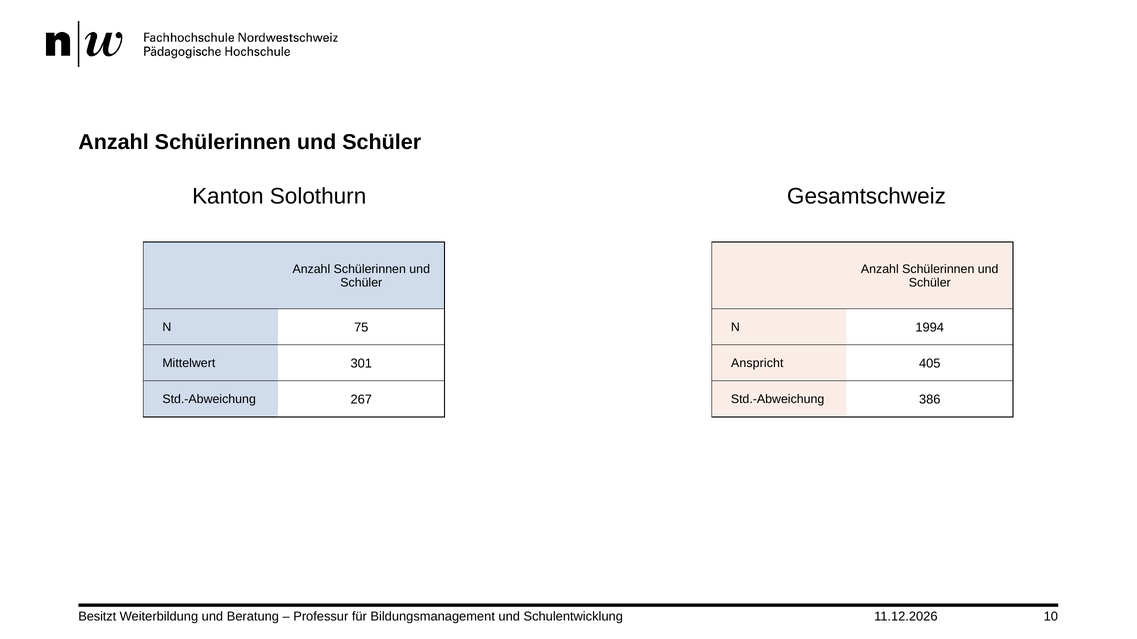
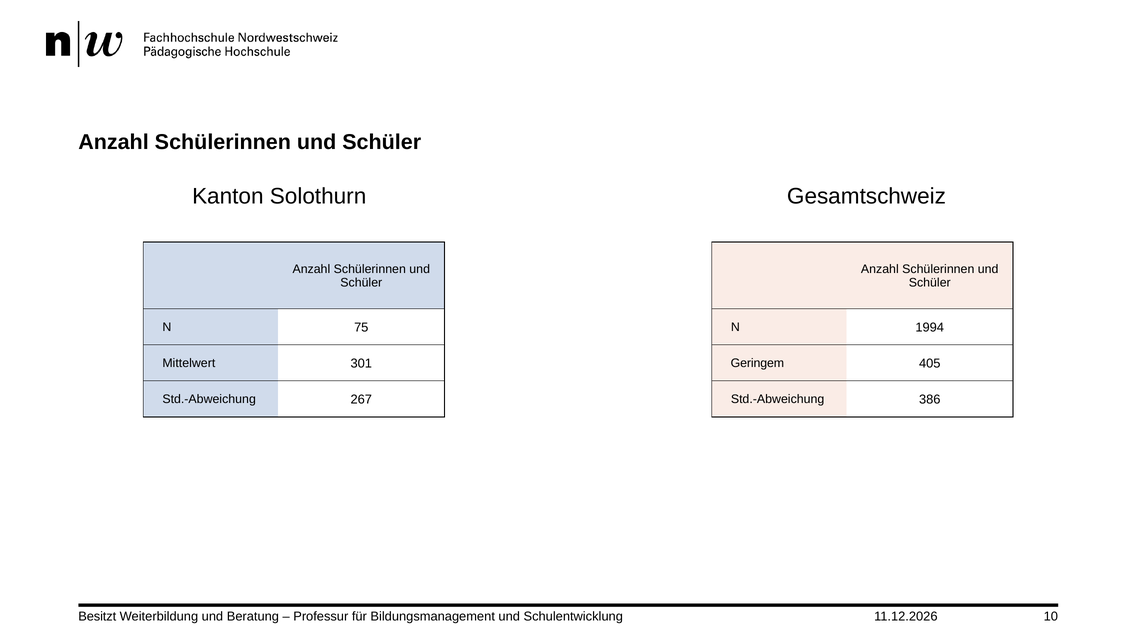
Anspricht: Anspricht -> Geringem (757, 364)
